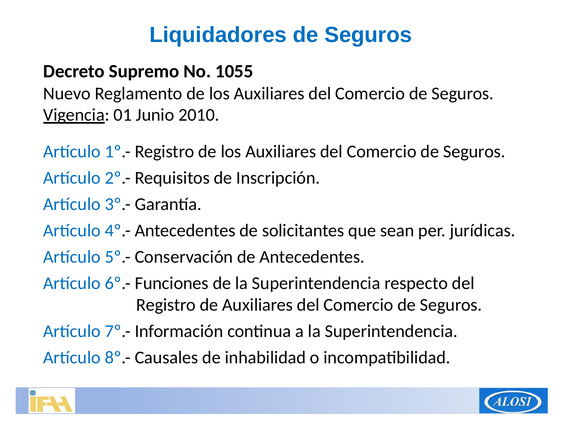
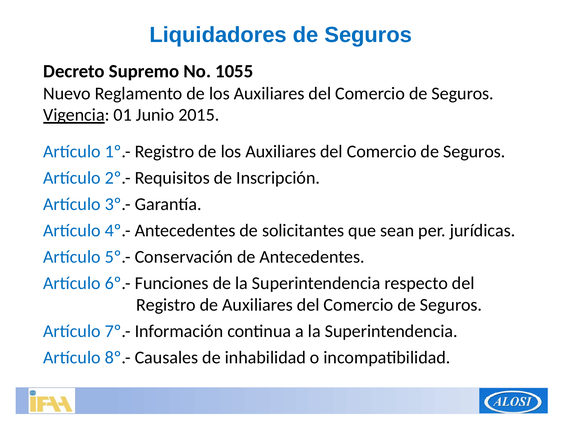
2010: 2010 -> 2015 (199, 115)
